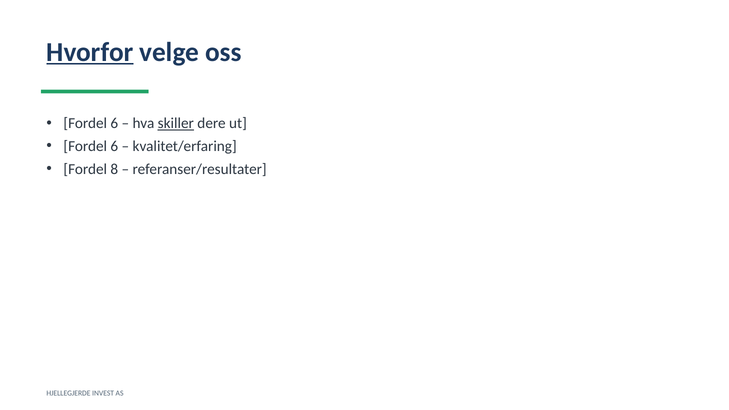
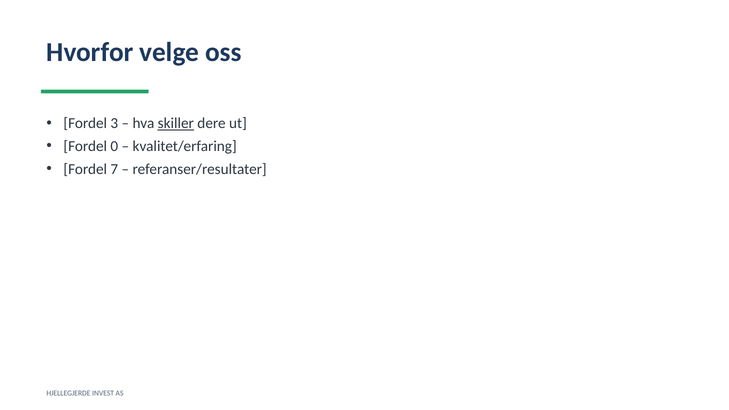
Hvorfor underline: present -> none (90, 52)
6: 6 -> 3 (114, 123)
6: 6 -> 0 (114, 146)
8: 8 -> 7 (114, 169)
